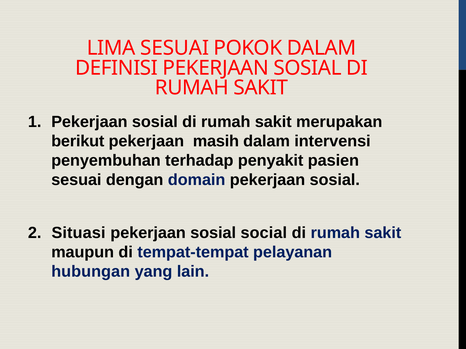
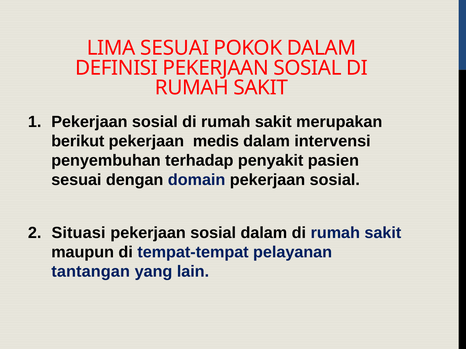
masih: masih -> medis (216, 141)
sosial social: social -> dalam (264, 233)
hubungan: hubungan -> tantangan (91, 272)
